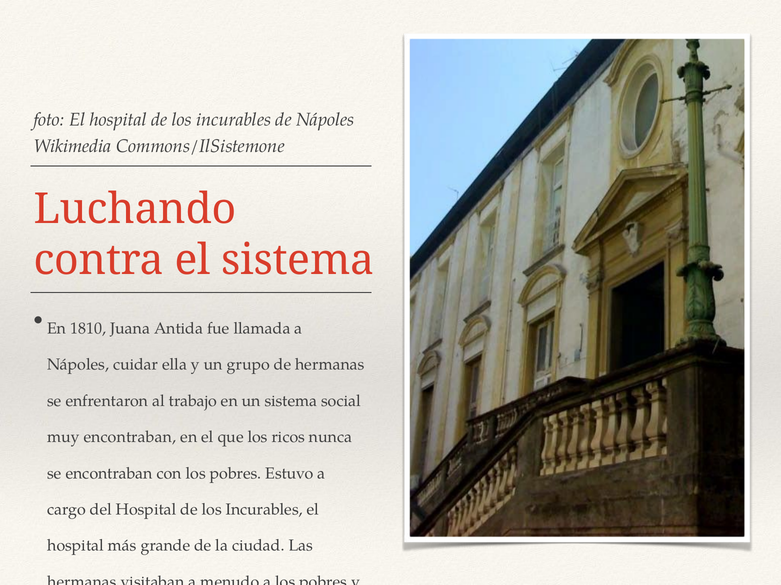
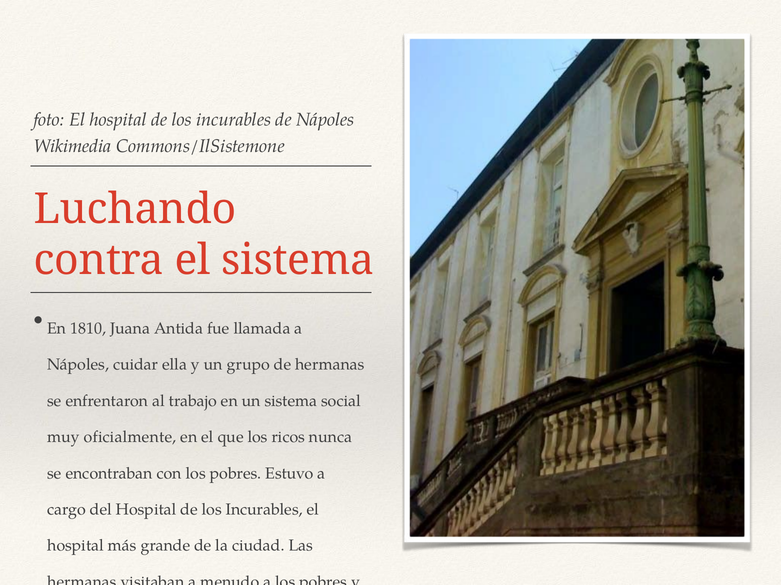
muy encontraban: encontraban -> oficialmente (130, 438)
